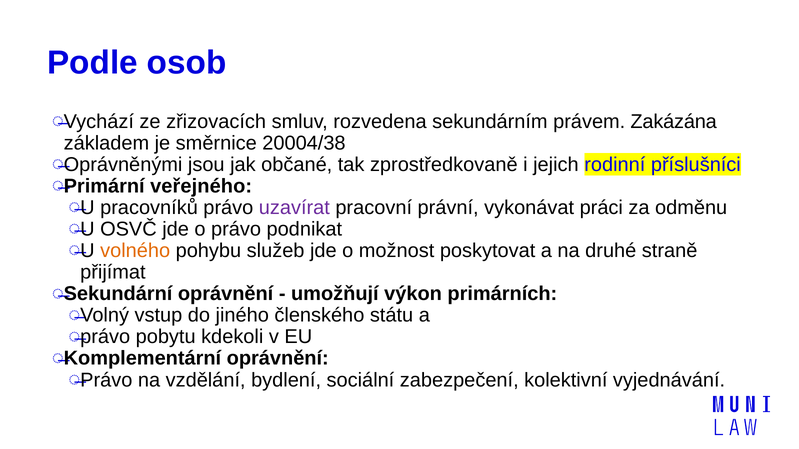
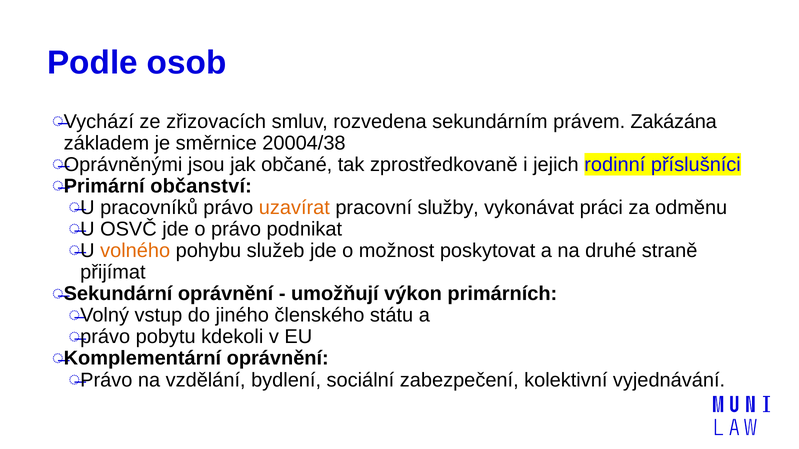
veřejného: veřejného -> občanství (201, 186)
uzavírat colour: purple -> orange (294, 208)
právní: právní -> služby (448, 208)
